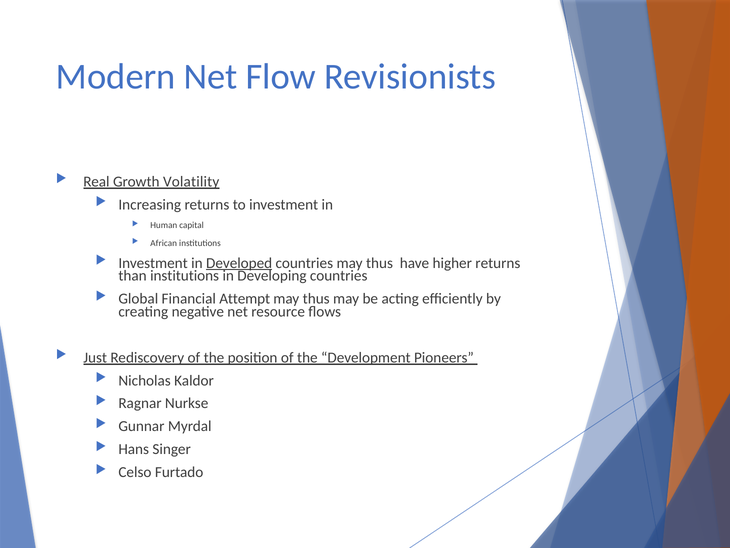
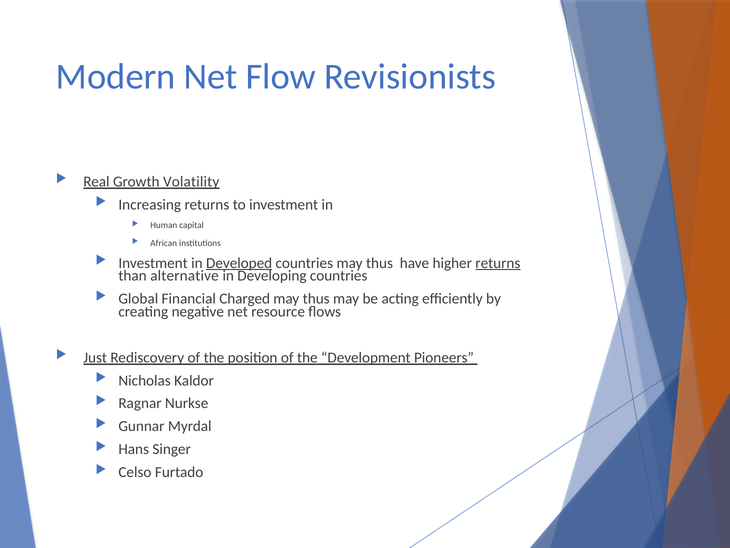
returns underline: none -> present (498, 263)
than institutions: institutions -> alternative (184, 276)
Attempt: Attempt -> Charged (245, 299)
